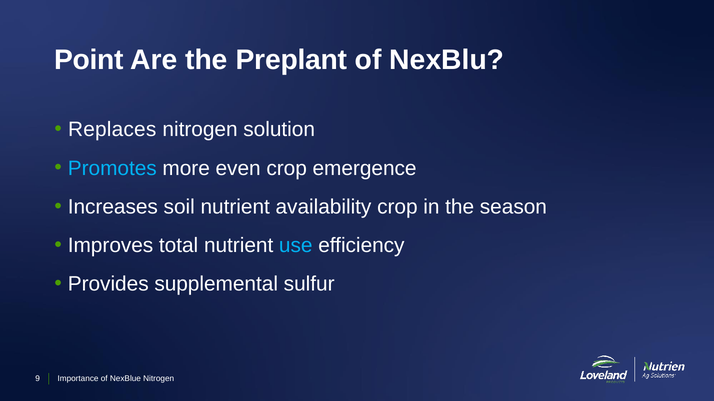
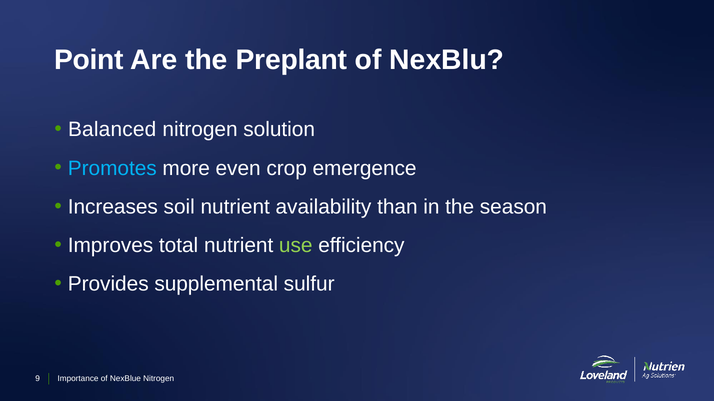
Replaces: Replaces -> Balanced (112, 130)
availability crop: crop -> than (397, 207)
use colour: light blue -> light green (296, 246)
